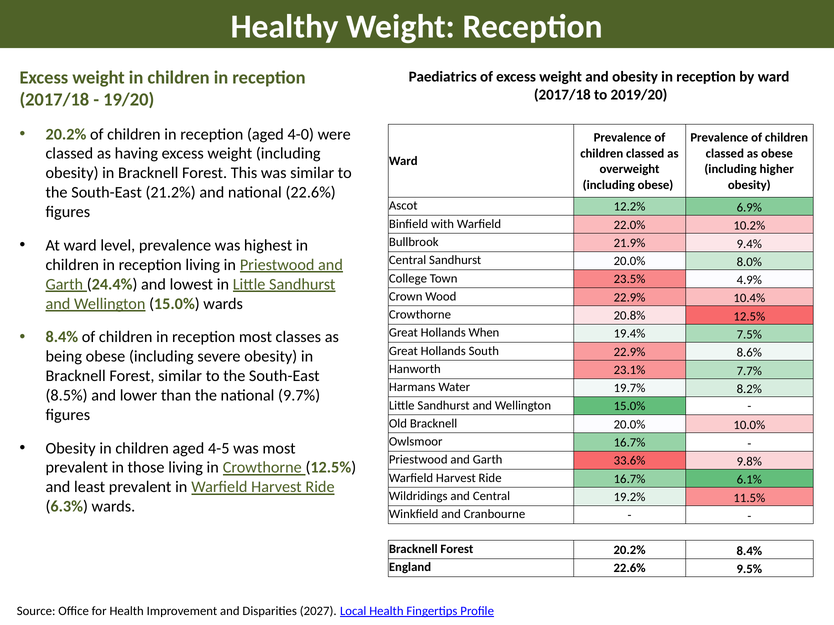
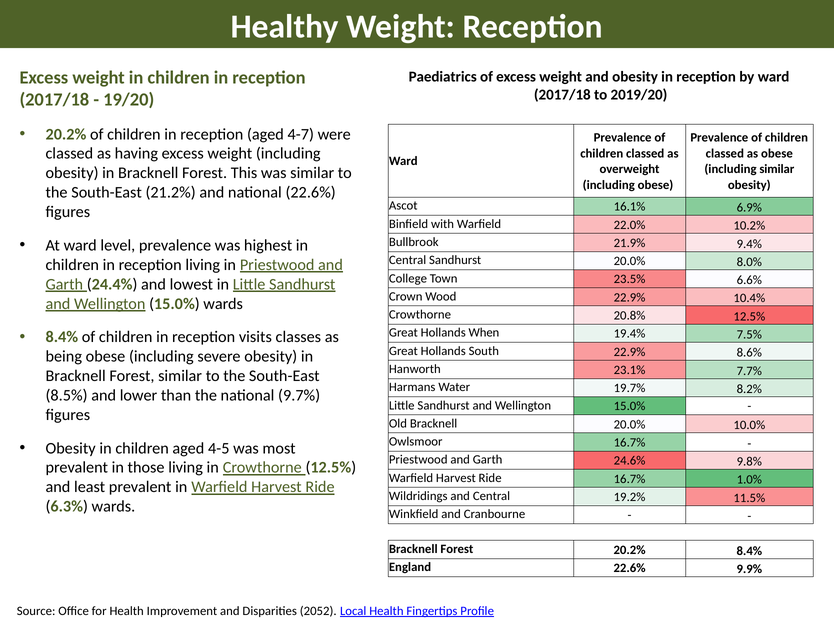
4-0: 4-0 -> 4-7 (301, 134)
including higher: higher -> similar (777, 169)
12.2%: 12.2% -> 16.1% (630, 207)
4.9%: 4.9% -> 6.6% (749, 280)
reception most: most -> visits (255, 337)
33.6%: 33.6% -> 24.6% (630, 461)
6.1%: 6.1% -> 1.0% (749, 480)
9.5%: 9.5% -> 9.9% (749, 570)
2027: 2027 -> 2052 (318, 611)
